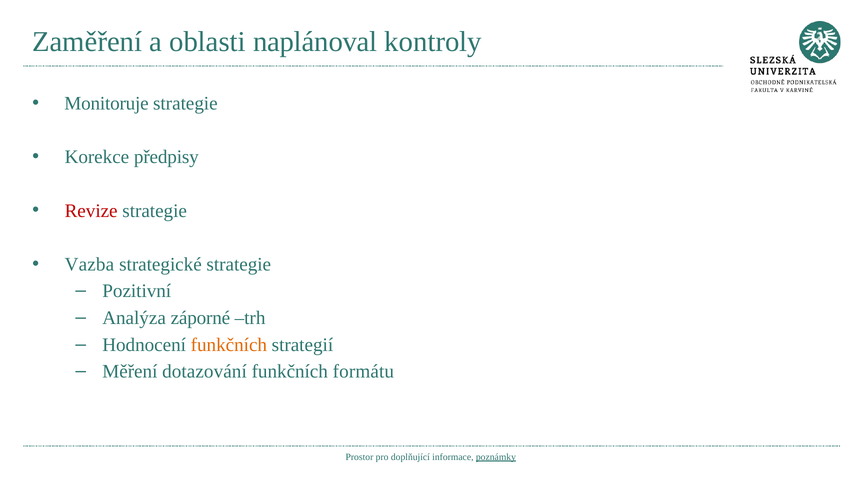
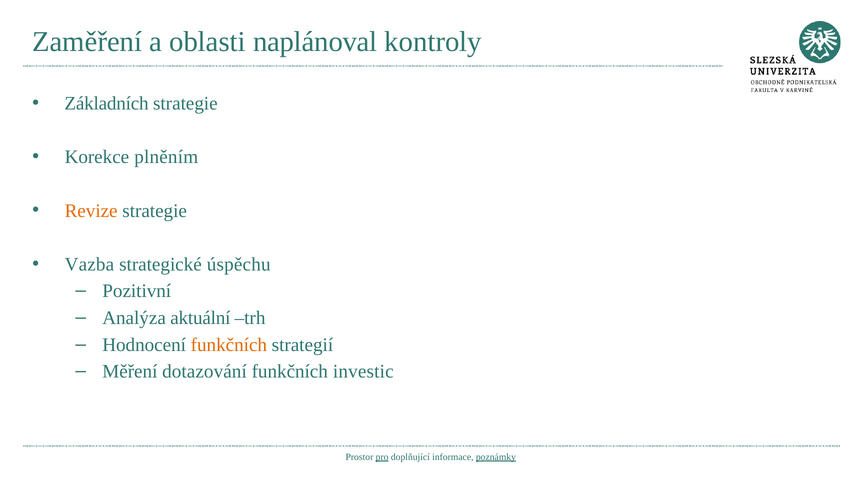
Monitoruje: Monitoruje -> Základních (107, 103)
předpisy: předpisy -> plněním (166, 157)
Revize colour: red -> orange (91, 211)
strategické strategie: strategie -> úspěchu (239, 264)
záporné: záporné -> aktuální (200, 318)
formátu: formátu -> investic (363, 372)
pro underline: none -> present (382, 457)
